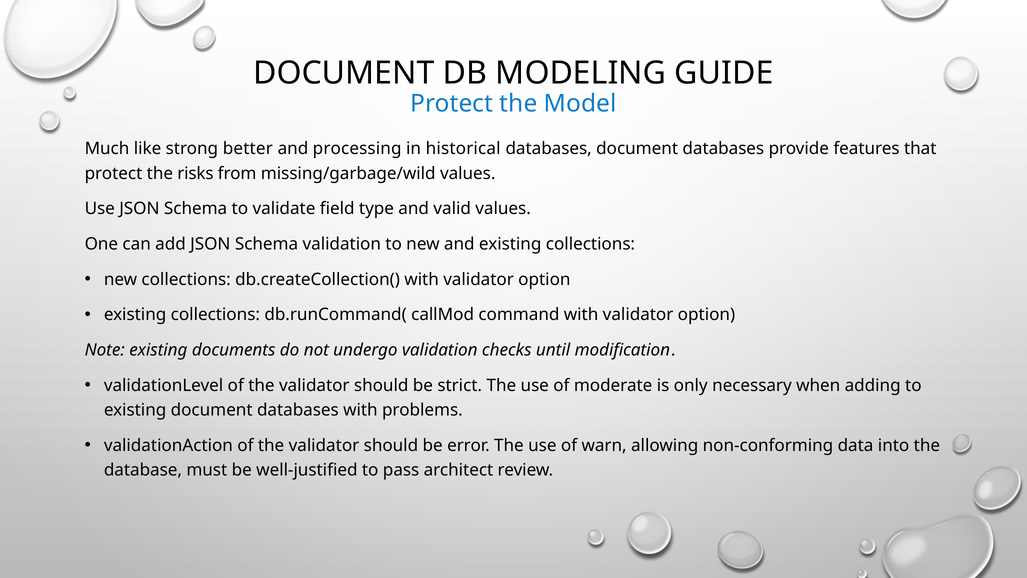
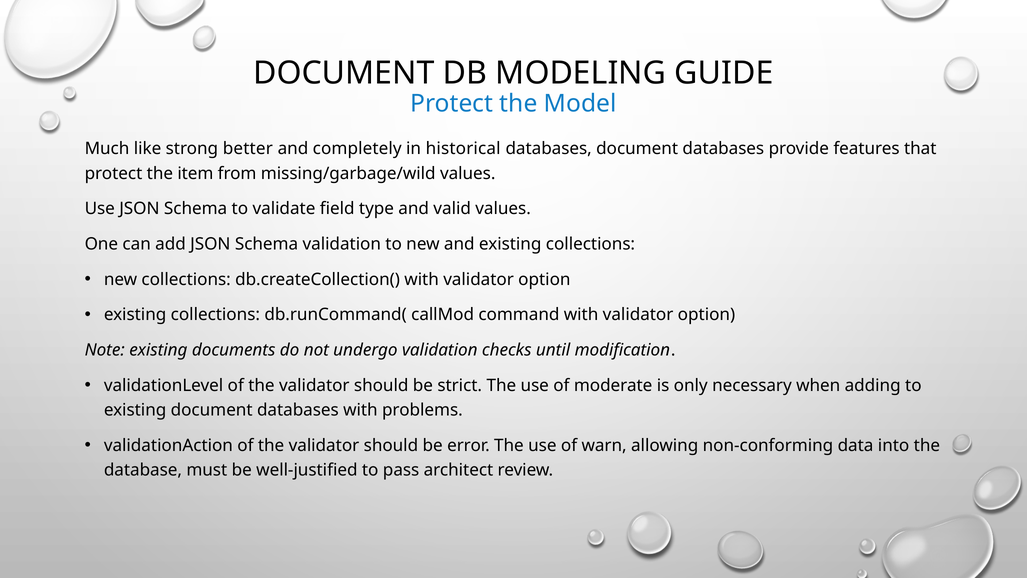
processing: processing -> completely (357, 149)
risks: risks -> item (195, 173)
